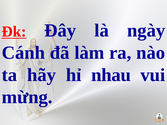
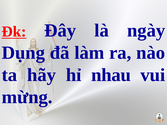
Cánh: Cánh -> Dụng (23, 53)
